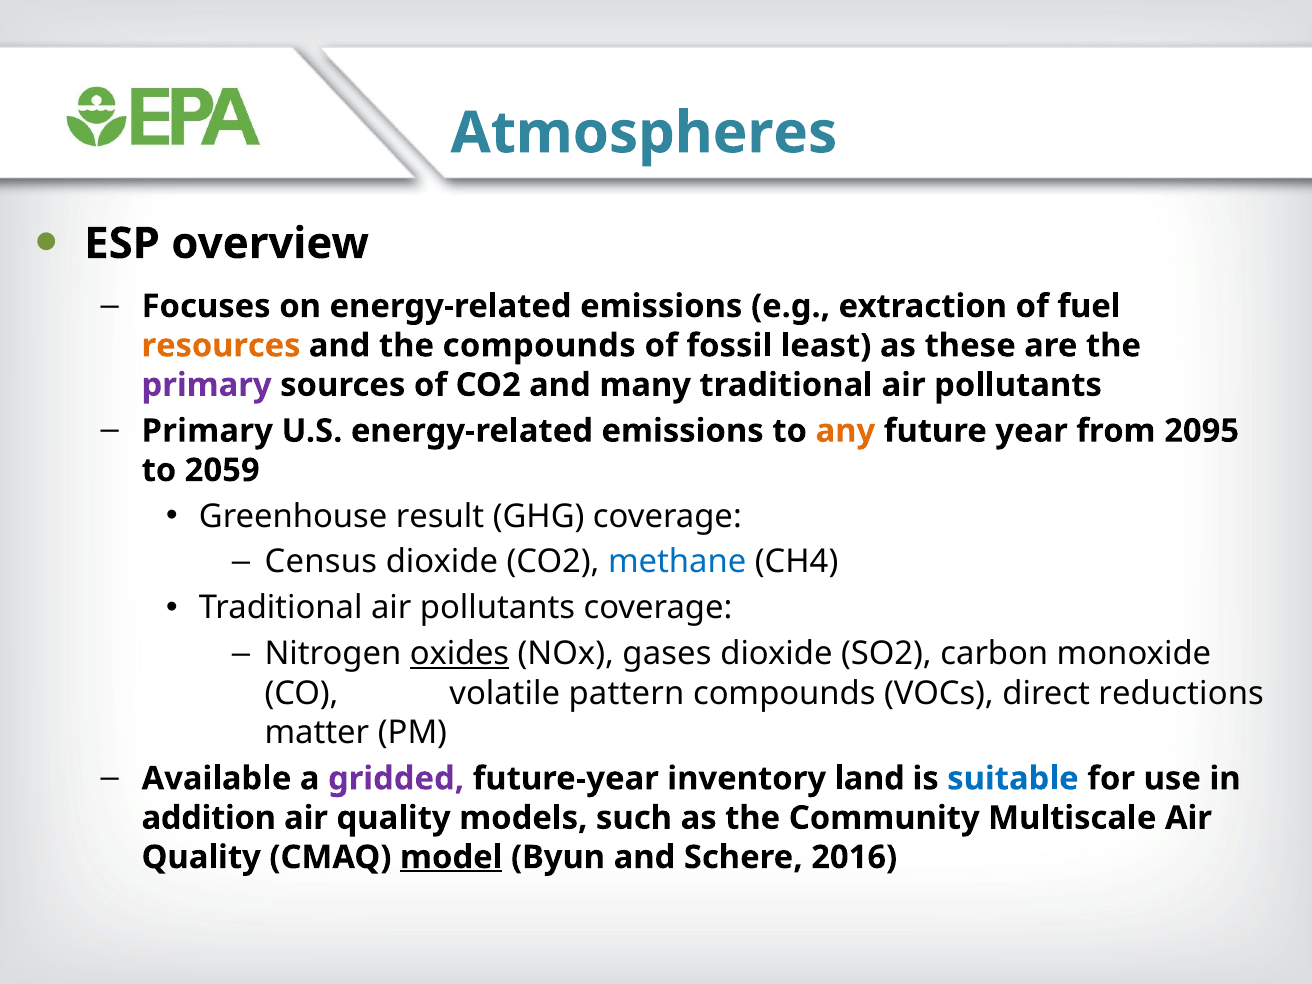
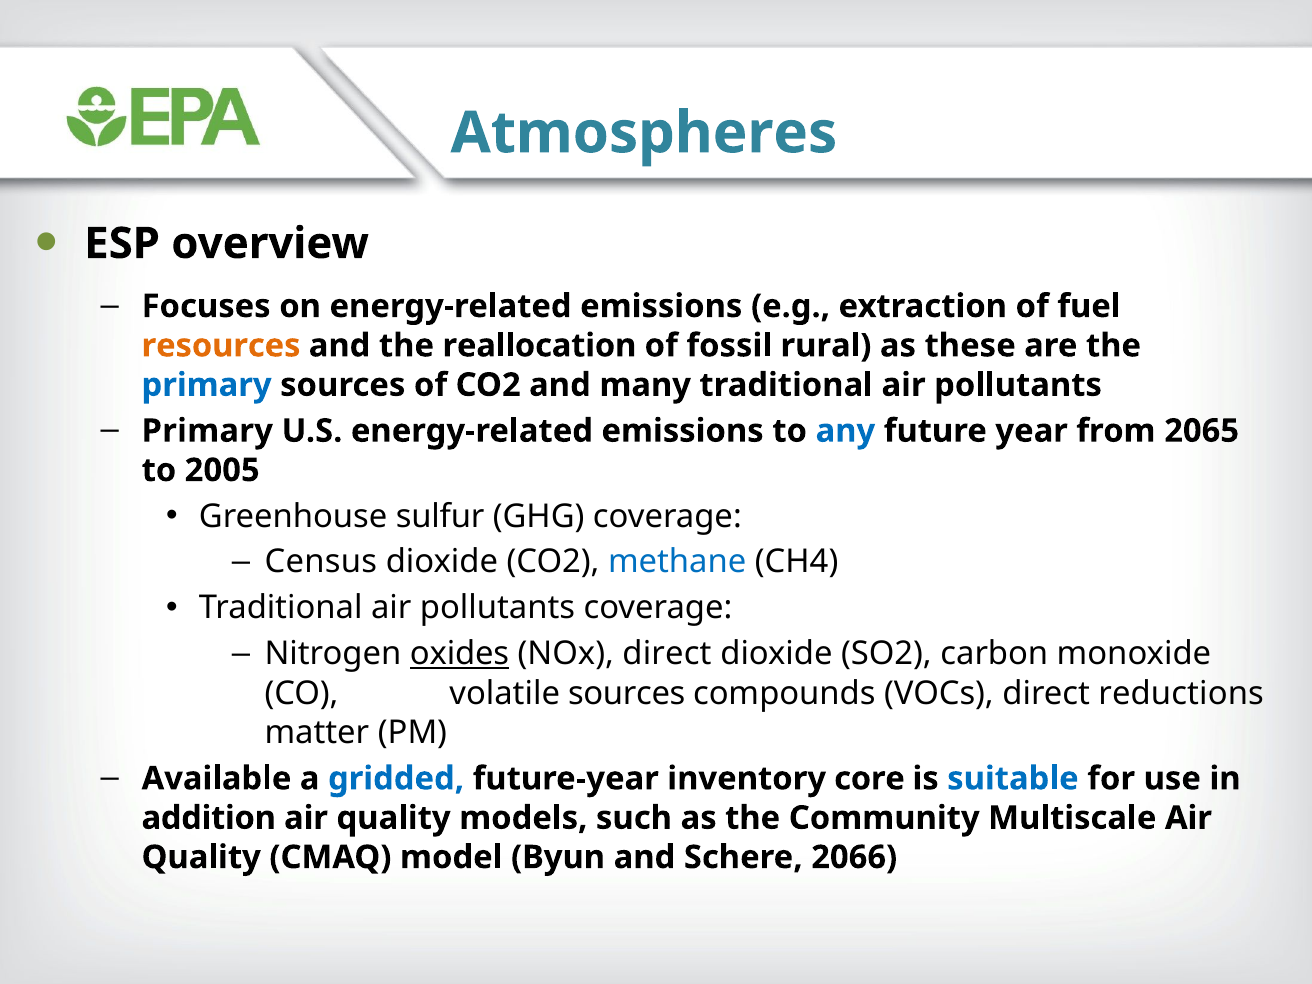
the compounds: compounds -> reallocation (539, 346)
least: least -> rural (826, 346)
primary colour: purple -> blue (207, 385)
any colour: orange -> blue (845, 431)
2095: 2095 -> 2065 (1202, 431)
2059: 2059 -> 2005 (222, 470)
result: result -> sulfur (440, 516)
NOx gases: gases -> direct (667, 654)
volatile pattern: pattern -> sources (627, 693)
gridded colour: purple -> blue (396, 779)
land: land -> core (869, 779)
model underline: present -> none (451, 857)
2016: 2016 -> 2066 (854, 857)
